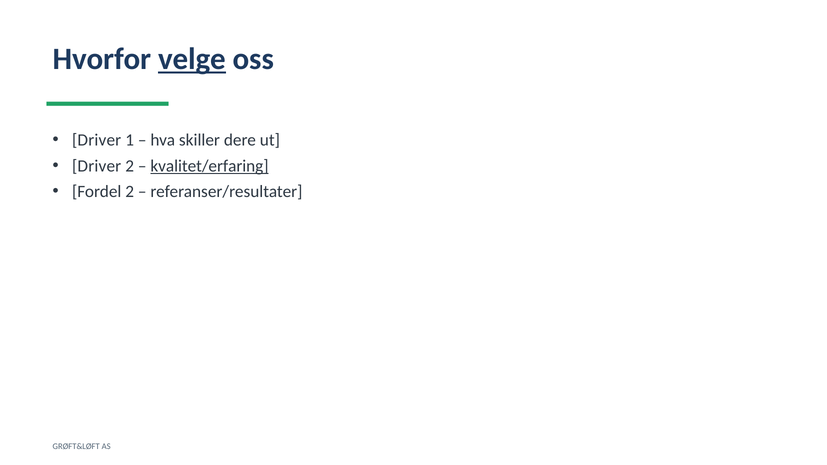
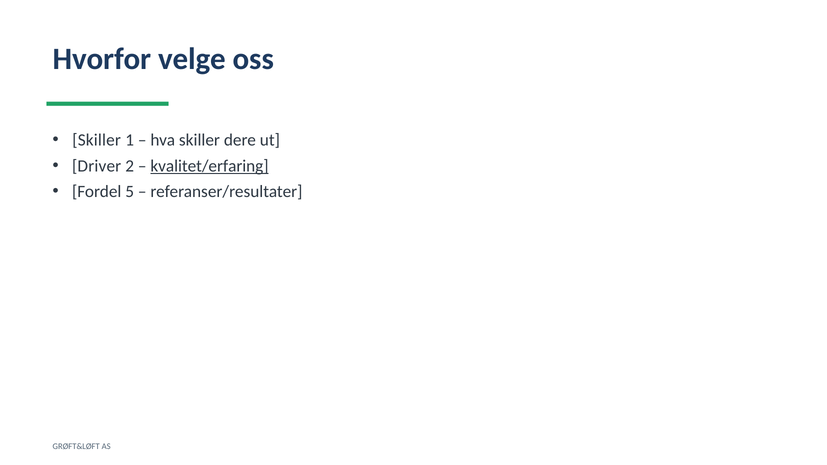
velge underline: present -> none (192, 59)
Driver: Driver -> Skiller (97, 140)
Fordel 2: 2 -> 5 (130, 192)
